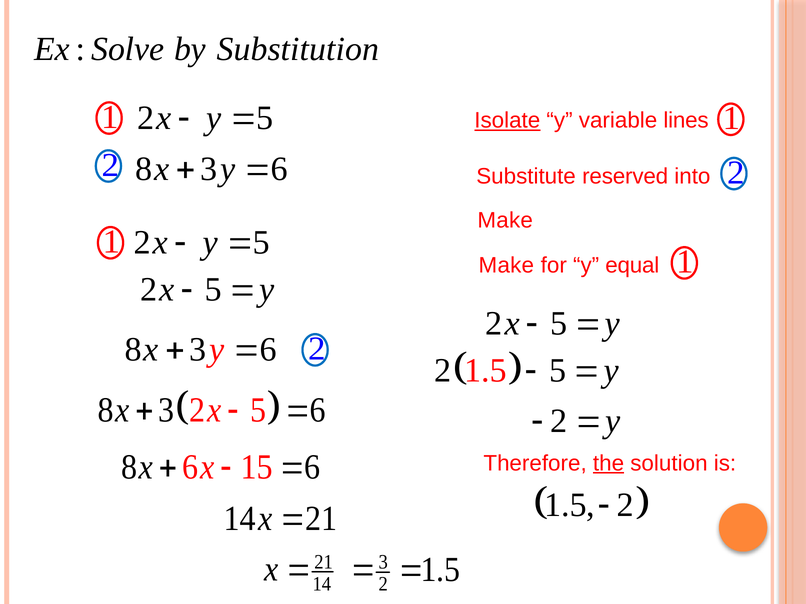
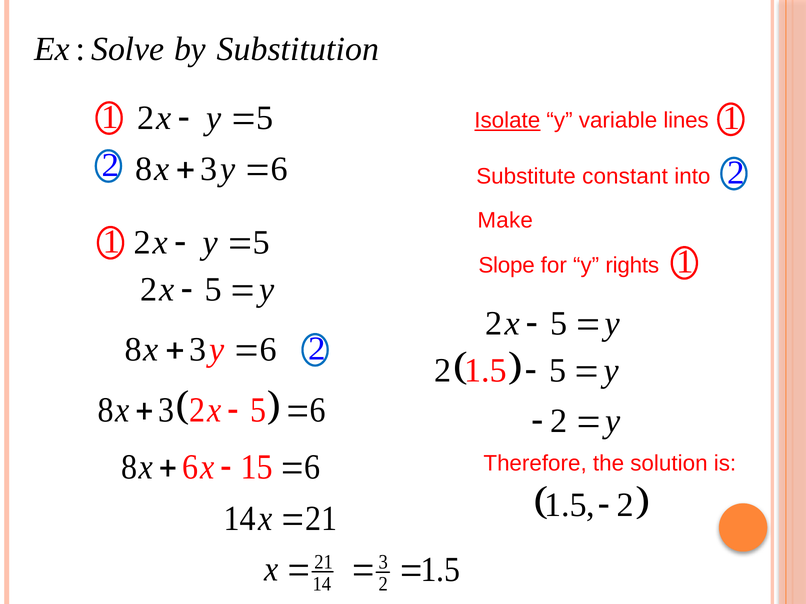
reserved: reserved -> constant (625, 176)
Make: Make -> Slope (507, 266)
equal: equal -> rights (632, 266)
the underline: present -> none (609, 464)
